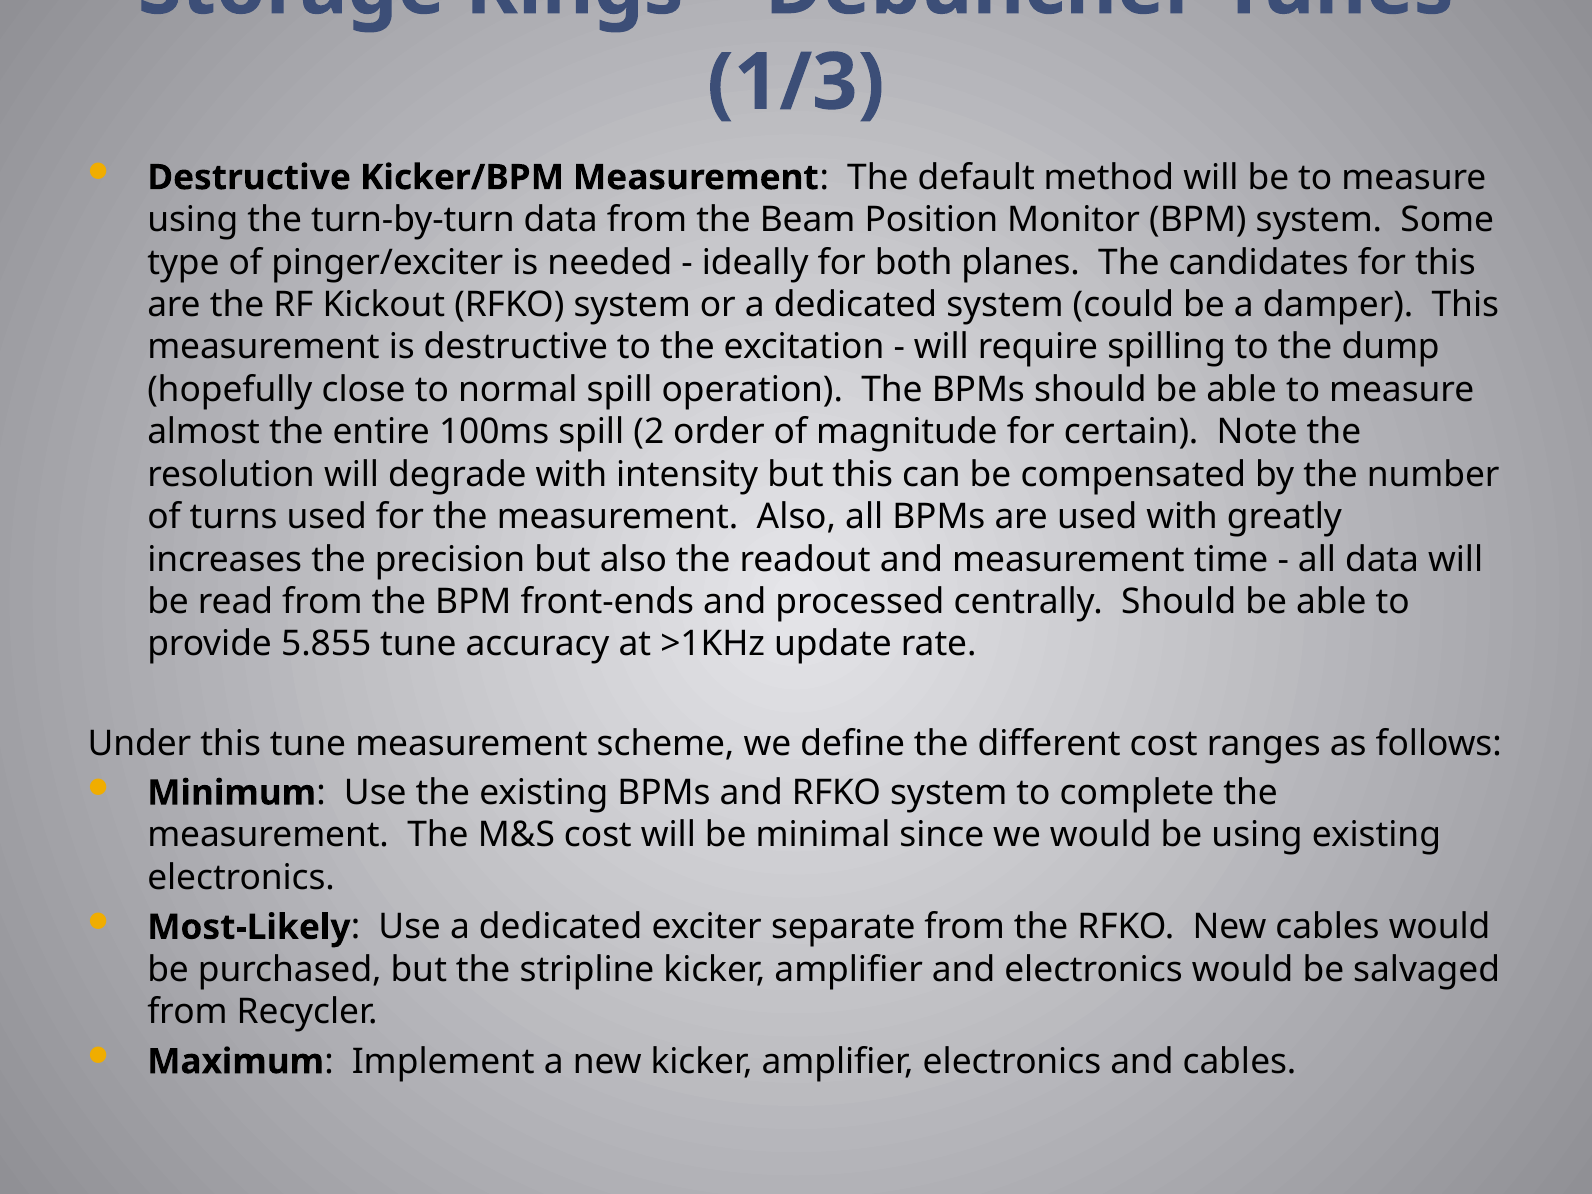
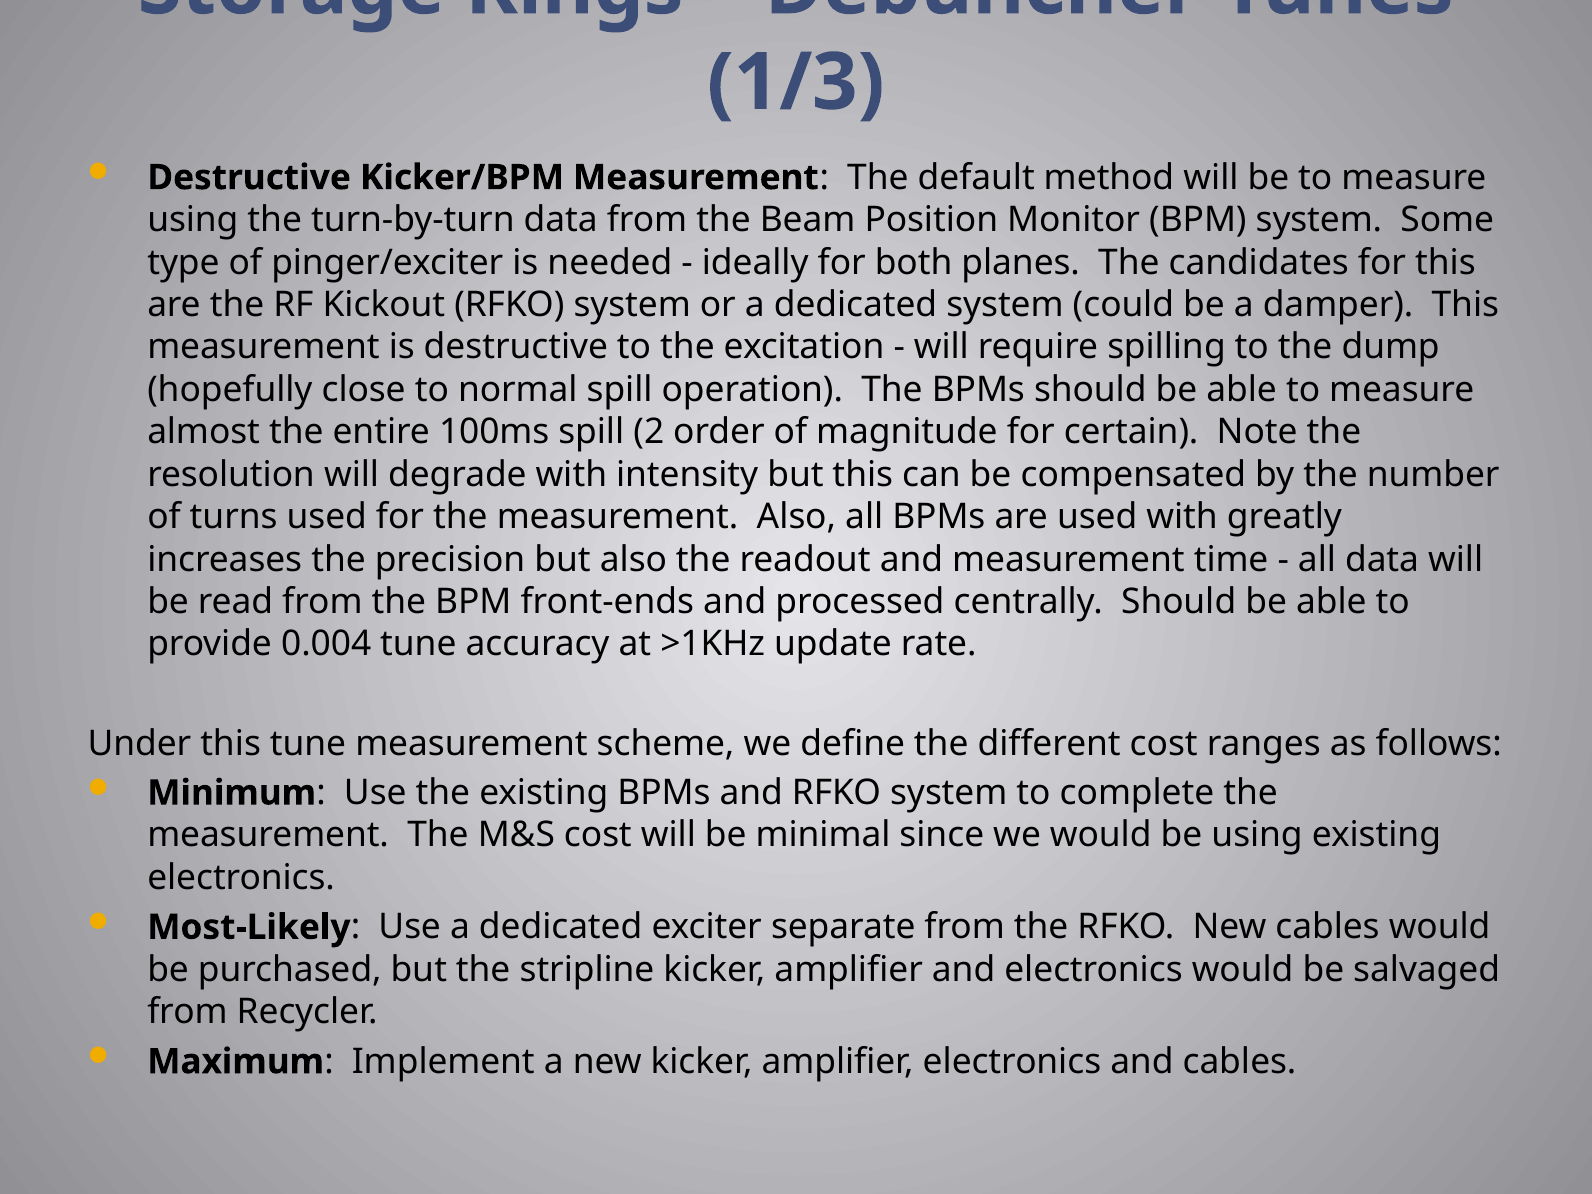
5.855: 5.855 -> 0.004 (326, 644)
